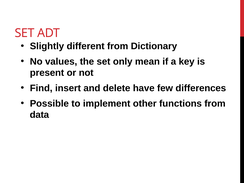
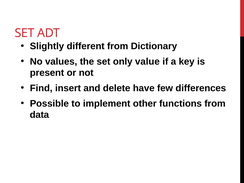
mean: mean -> value (147, 61)
